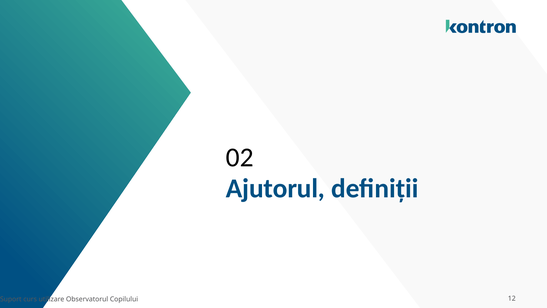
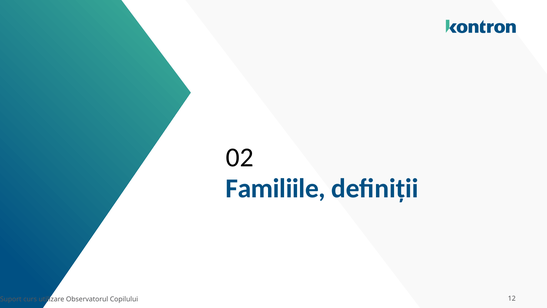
Ajutorul: Ajutorul -> Familiile (275, 188)
